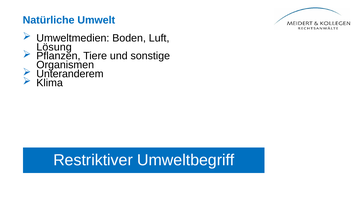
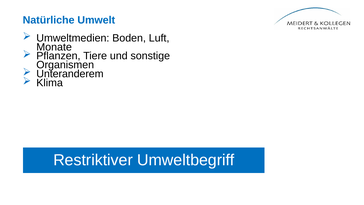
Lösung: Lösung -> Monate (54, 47)
